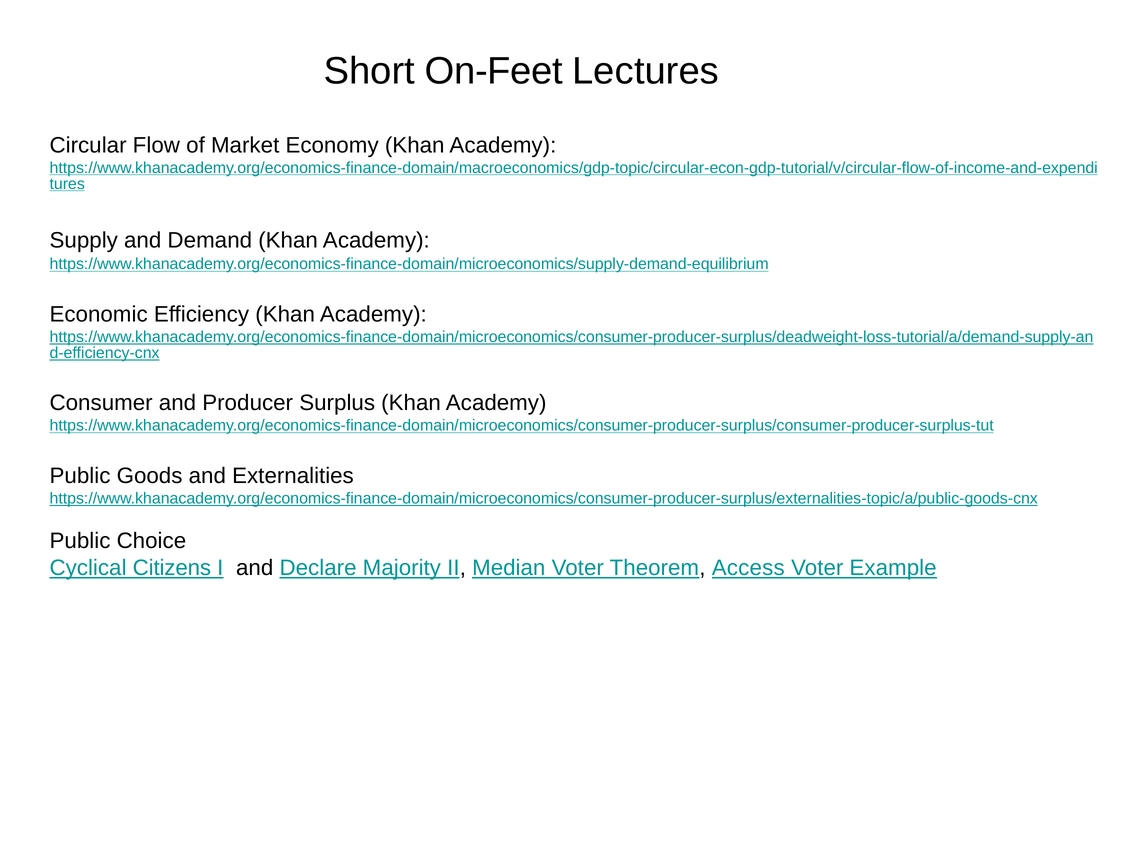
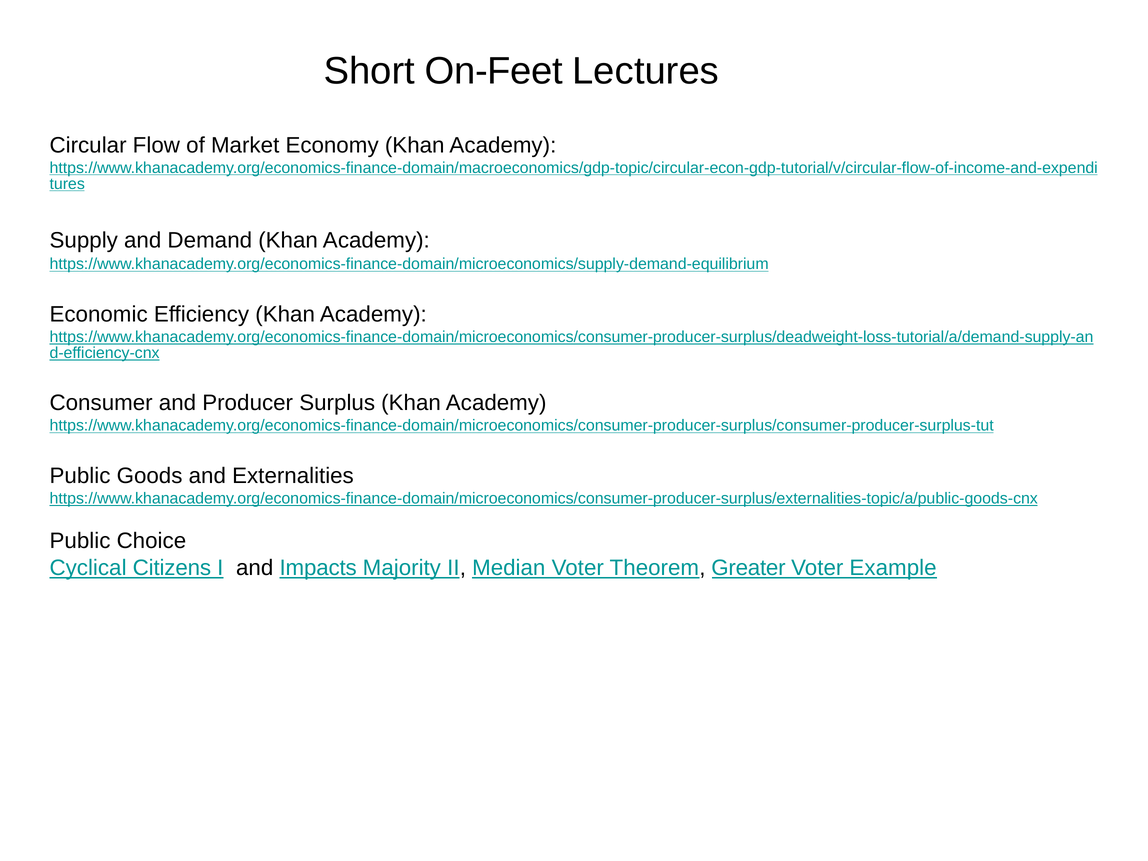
Declare: Declare -> Impacts (318, 568)
Access: Access -> Greater (748, 568)
